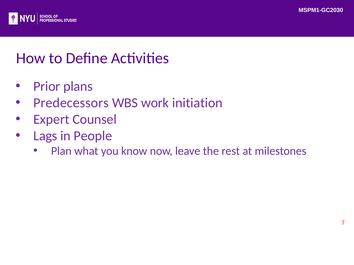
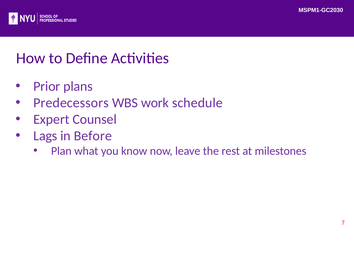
initiation: initiation -> schedule (197, 103)
People: People -> Before (93, 136)
